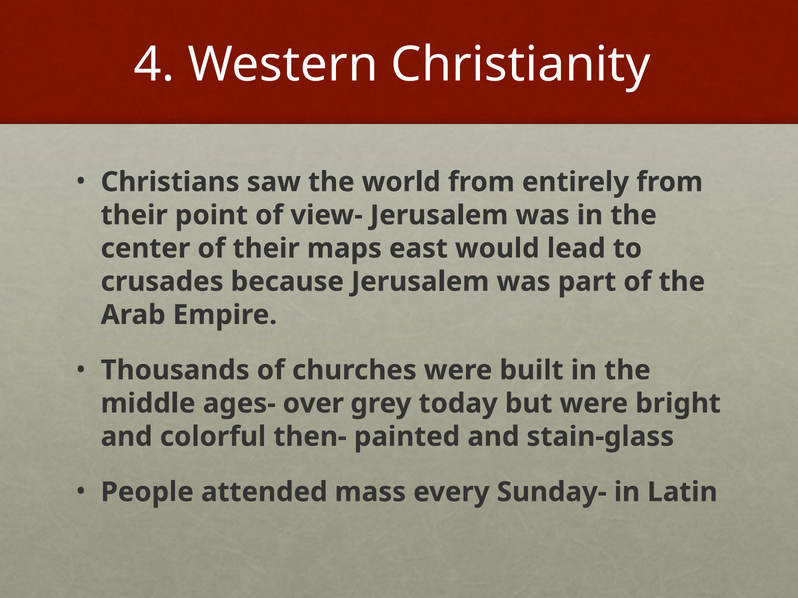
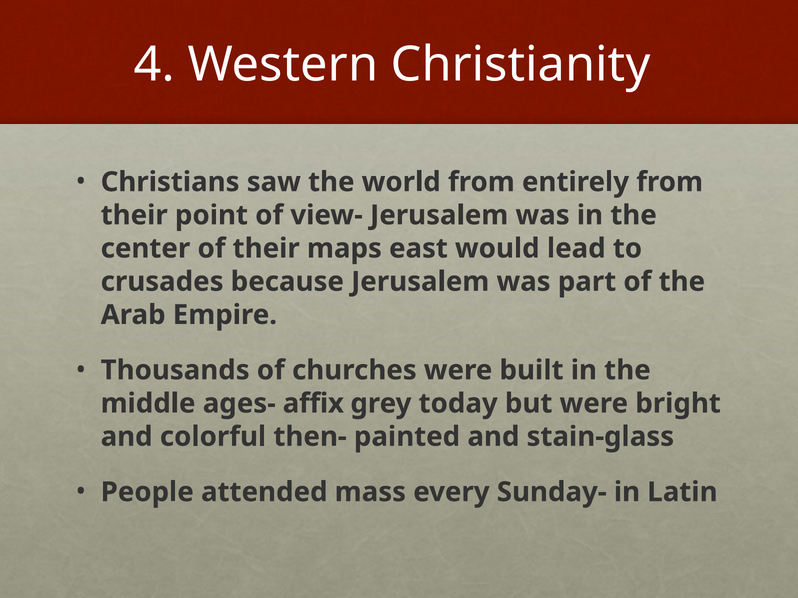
over: over -> affix (313, 404)
